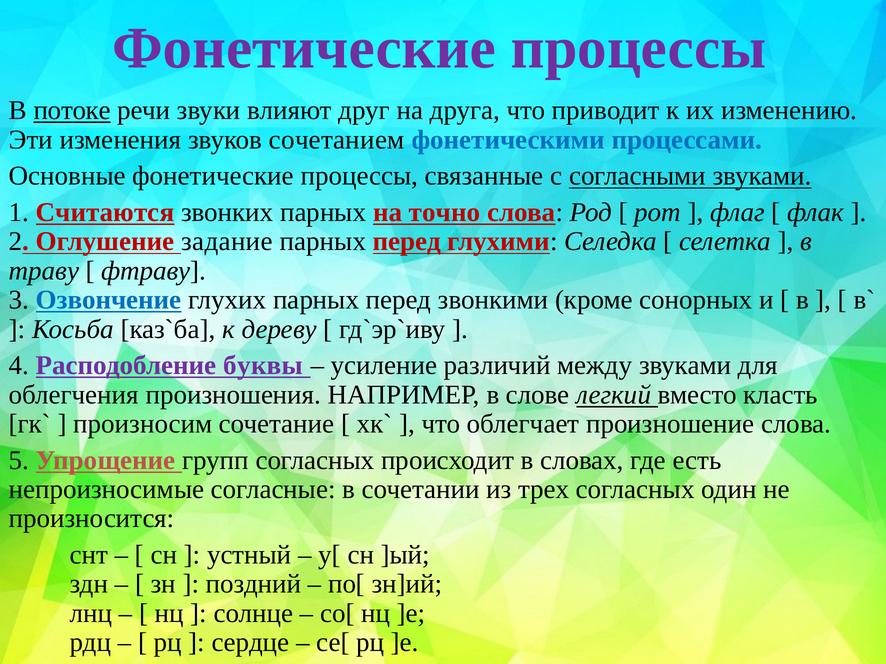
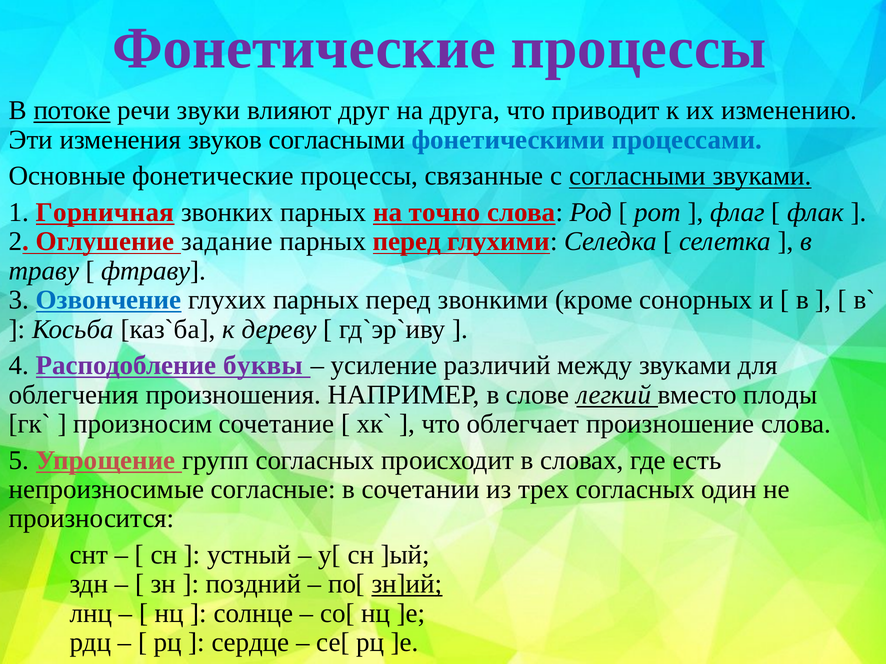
звуков сочетанием: сочетанием -> согласными (337, 140)
Считаются: Считаются -> Горничная (105, 212)
класть: класть -> плоды (780, 395)
зн]ий underline: none -> present (407, 584)
